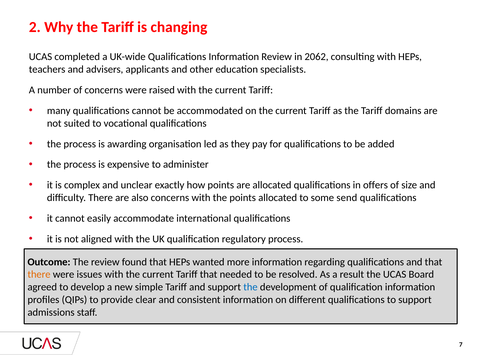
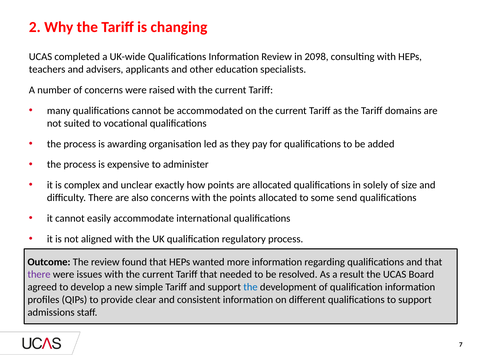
2062: 2062 -> 2098 (317, 57)
offers: offers -> solely (375, 185)
there colour: orange -> purple (39, 275)
